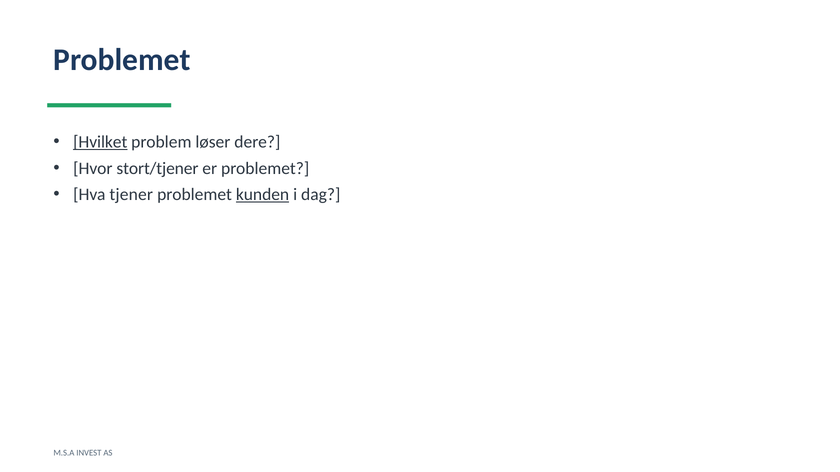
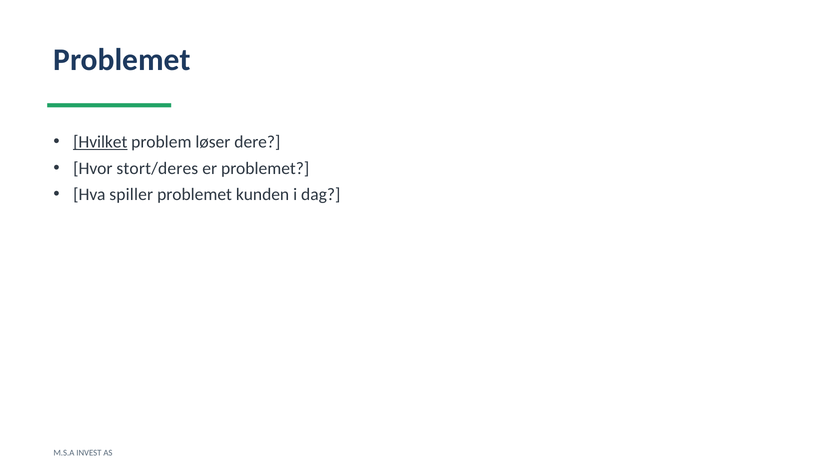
stort/tjener: stort/tjener -> stort/deres (157, 169)
tjener: tjener -> spiller (131, 195)
kunden underline: present -> none (263, 195)
